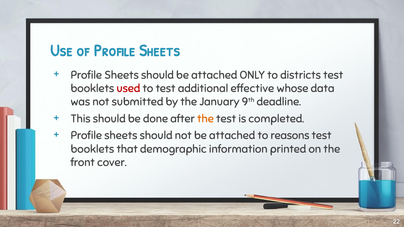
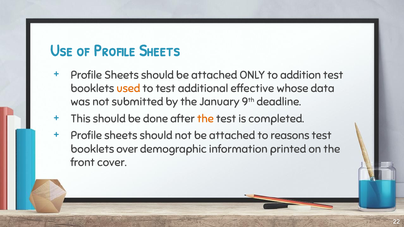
districts: districts -> addition (301, 75)
used colour: red -> orange (128, 89)
that: that -> over (127, 149)
